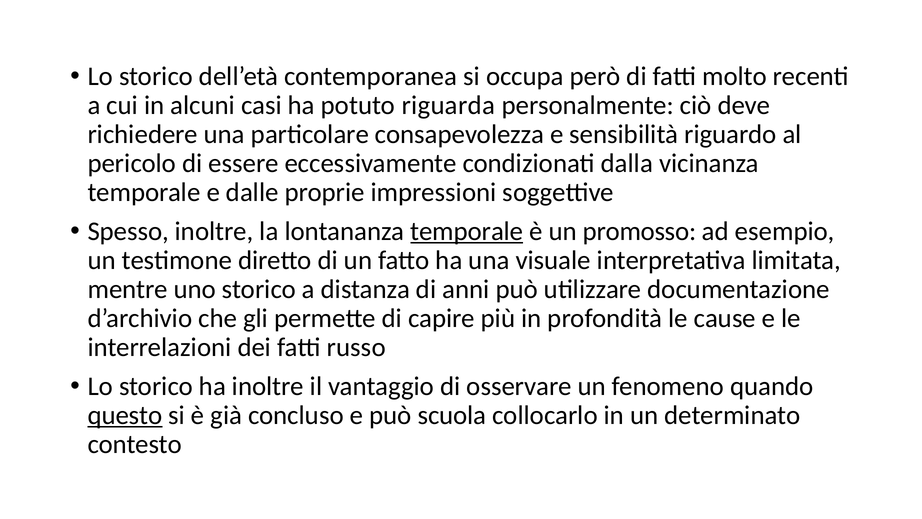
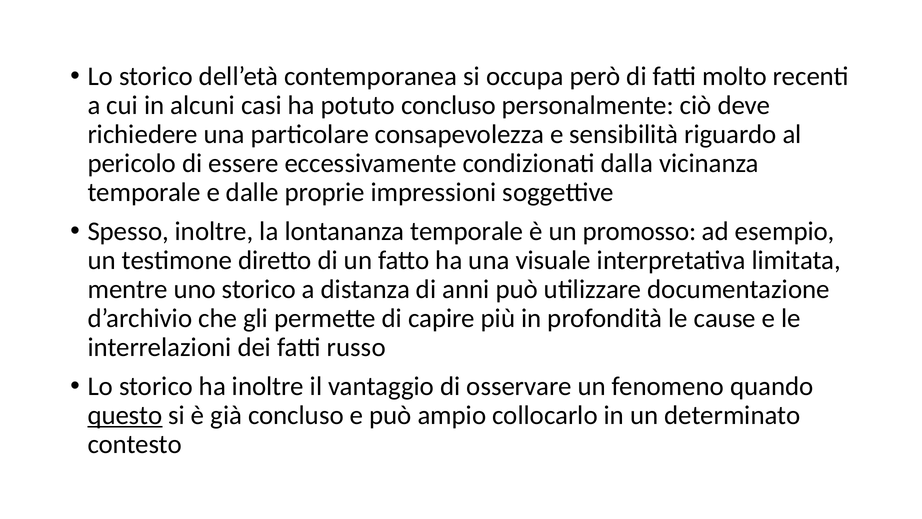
potuto riguarda: riguarda -> concluso (449, 105)
temporale underline: present -> none (467, 231)
scuola: scuola -> ampio (452, 415)
